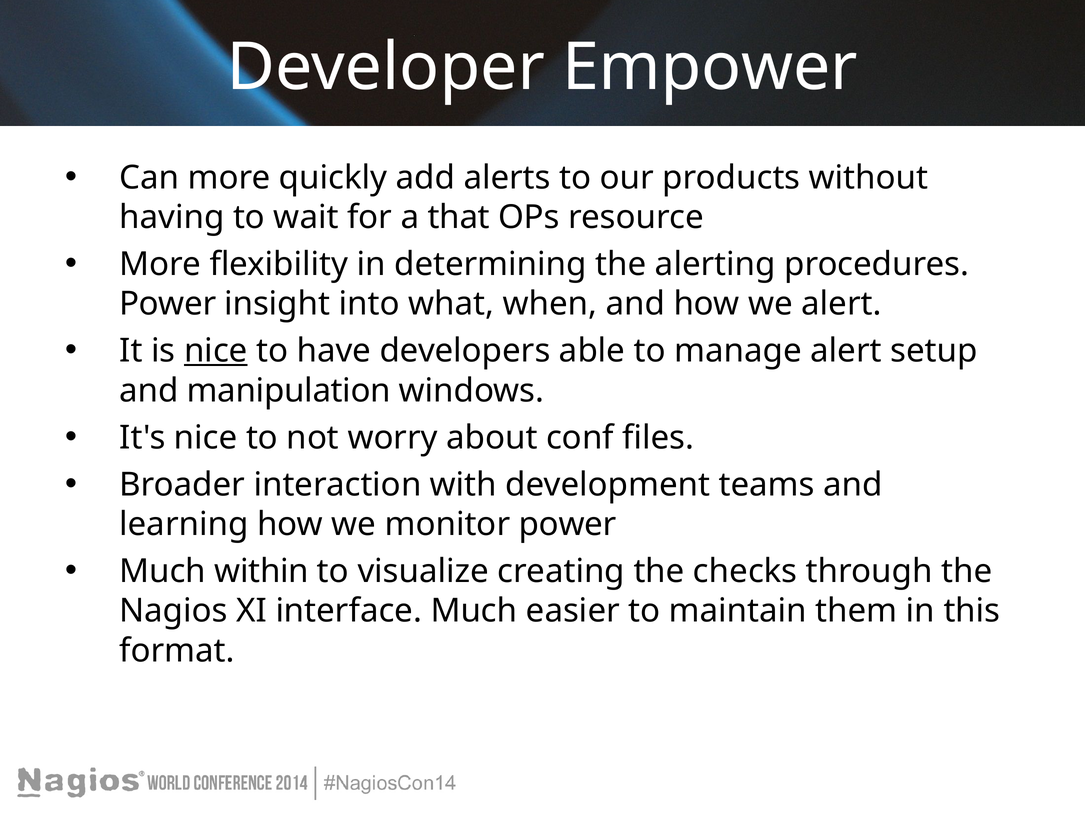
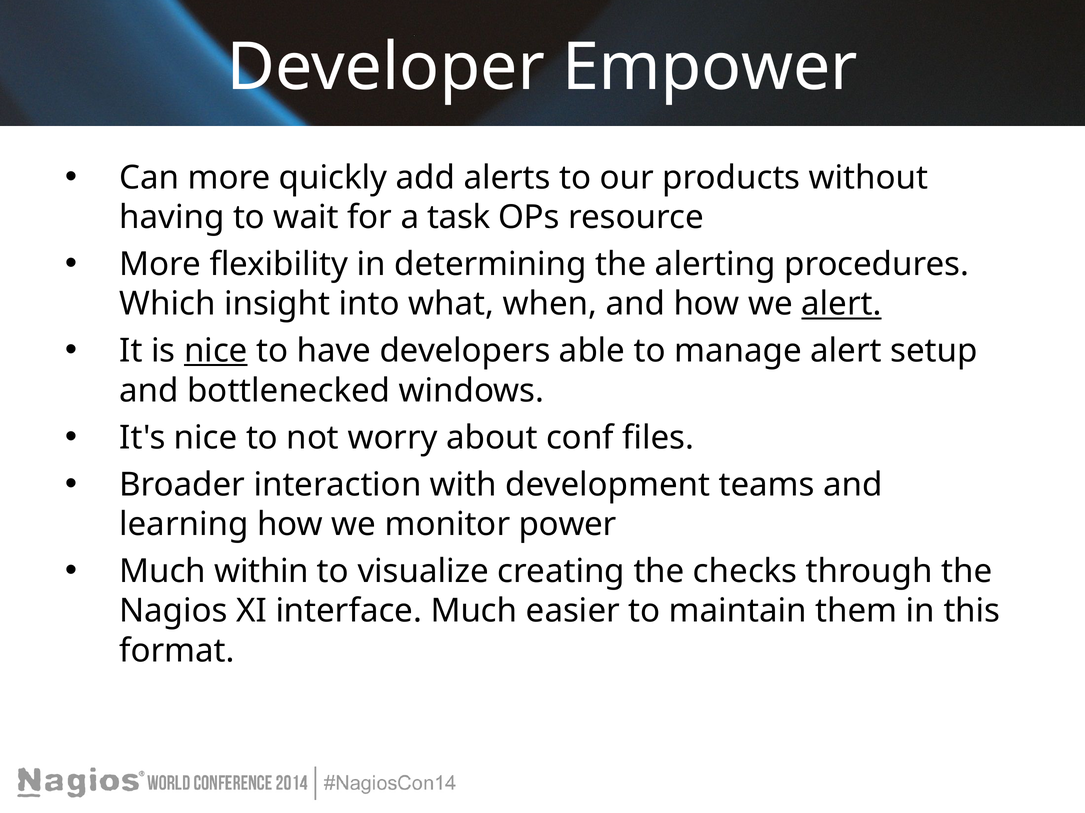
that: that -> task (459, 218)
Power: Power -> Which (167, 304)
alert underline: none -> present (841, 304)
manipulation: manipulation -> bottlenecked (289, 391)
